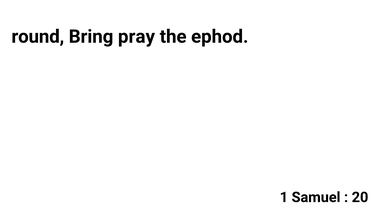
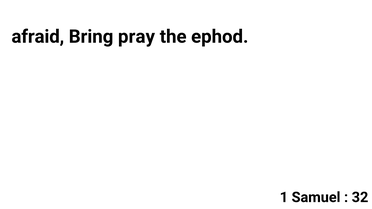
round: round -> afraid (38, 37)
20: 20 -> 32 (360, 198)
